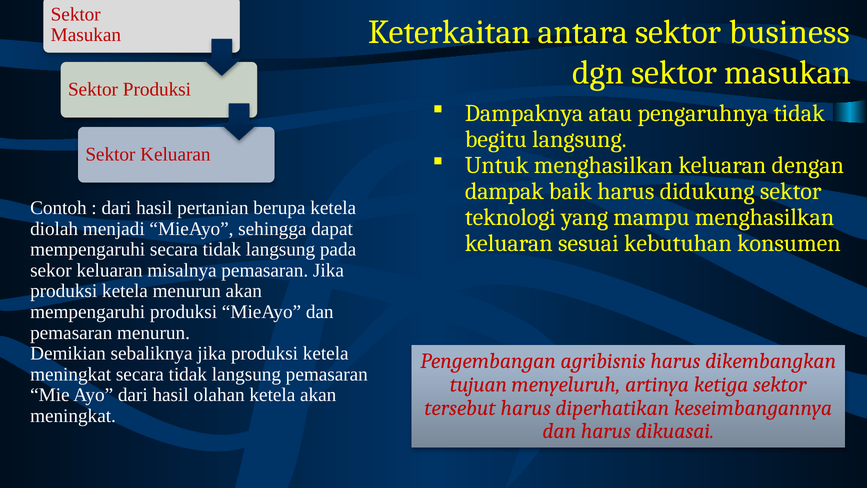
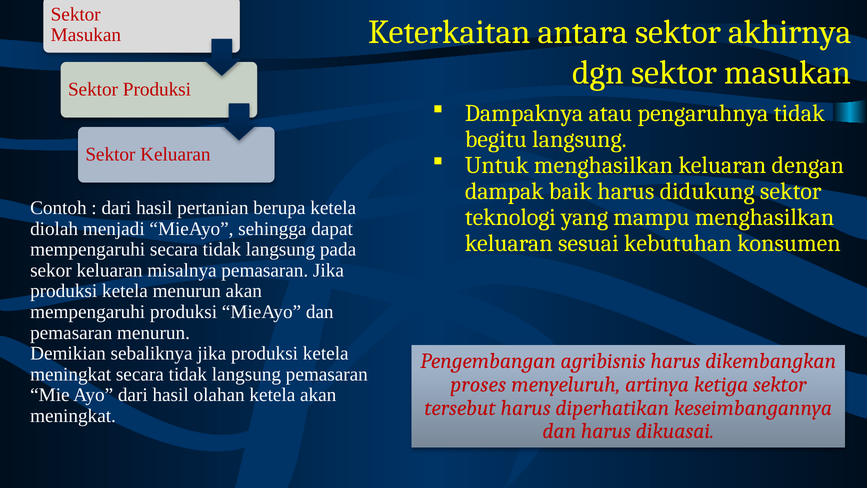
business: business -> akhirnya (790, 32)
tujuan: tujuan -> proses (478, 384)
